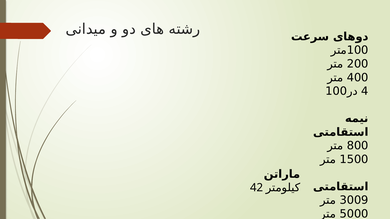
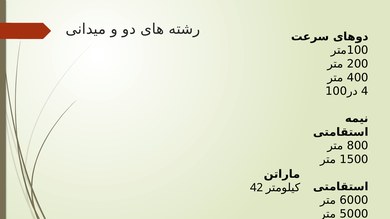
3009: 3009 -> 6000 (354, 201)
